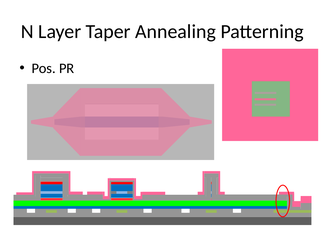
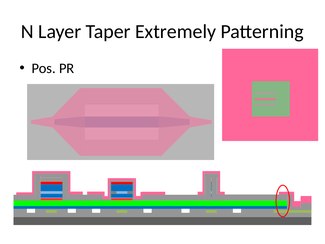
Annealing: Annealing -> Extremely (176, 31)
